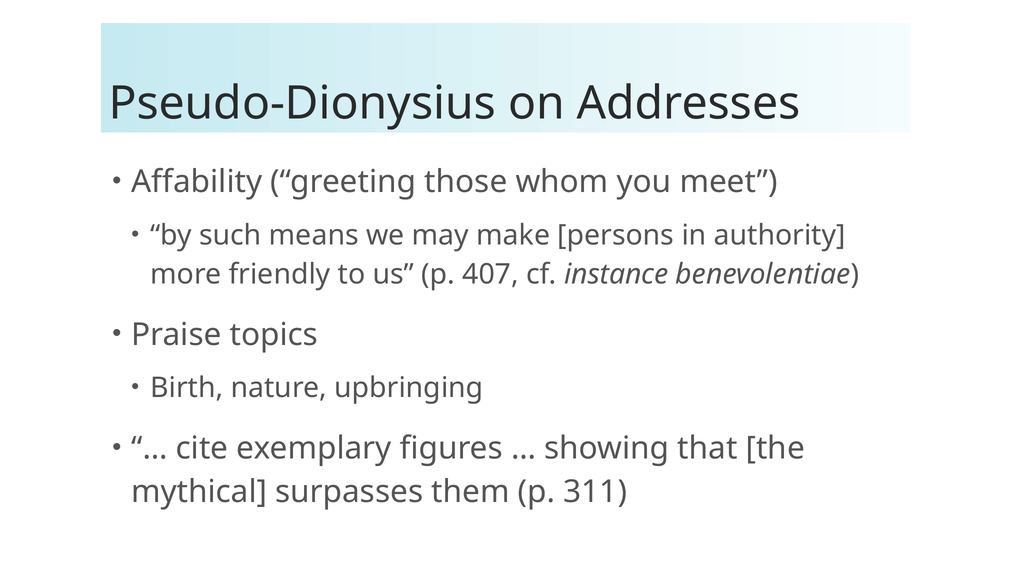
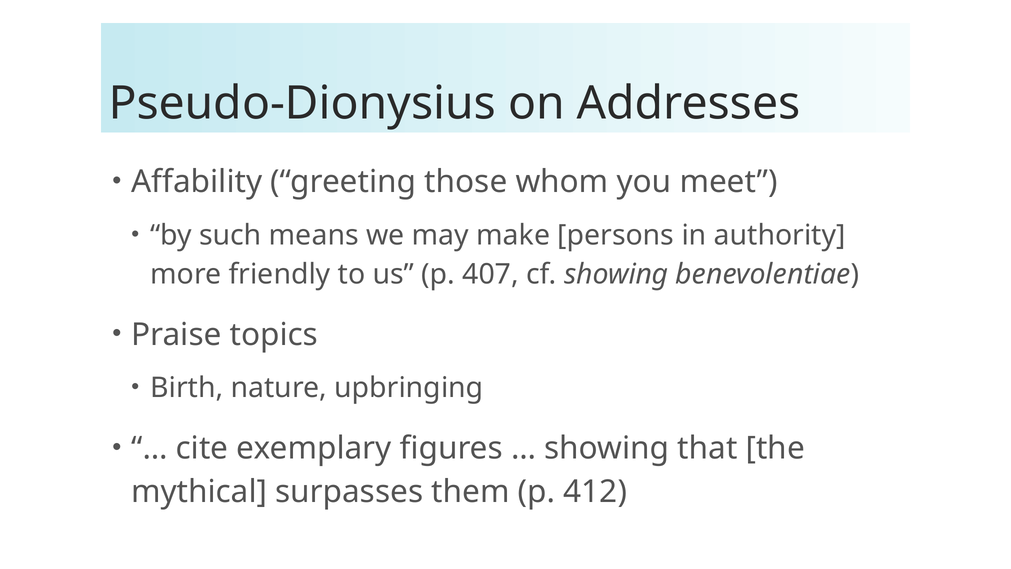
cf instance: instance -> showing (616, 274)
311: 311 -> 412 (595, 492)
